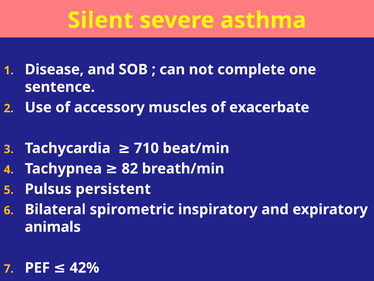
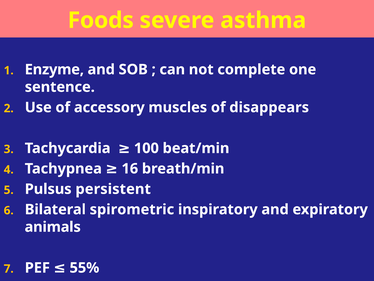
Silent: Silent -> Foods (101, 20)
Disease: Disease -> Enzyme (54, 69)
exacerbate: exacerbate -> disappears (269, 107)
710: 710 -> 100 (146, 148)
82: 82 -> 16 (130, 168)
42%: 42% -> 55% (84, 267)
